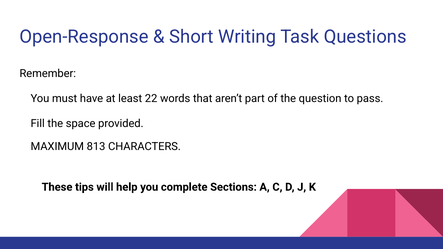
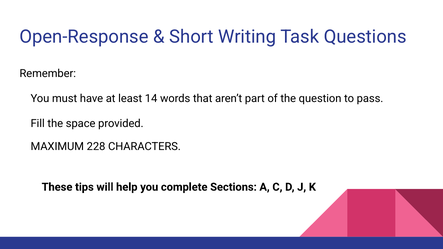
22: 22 -> 14 (151, 99)
813: 813 -> 228 (96, 147)
